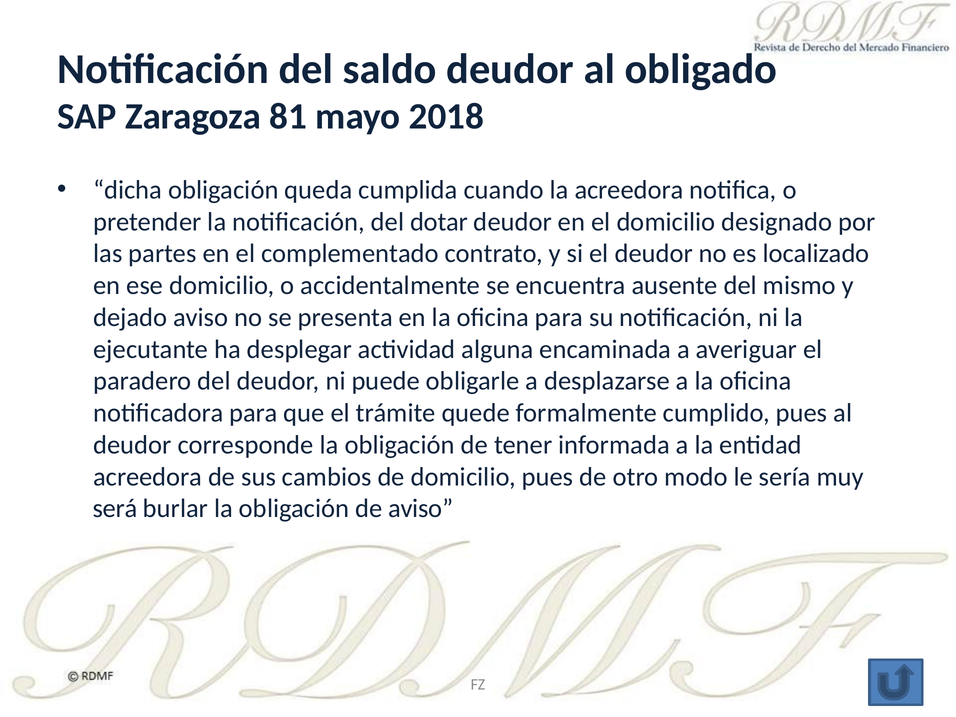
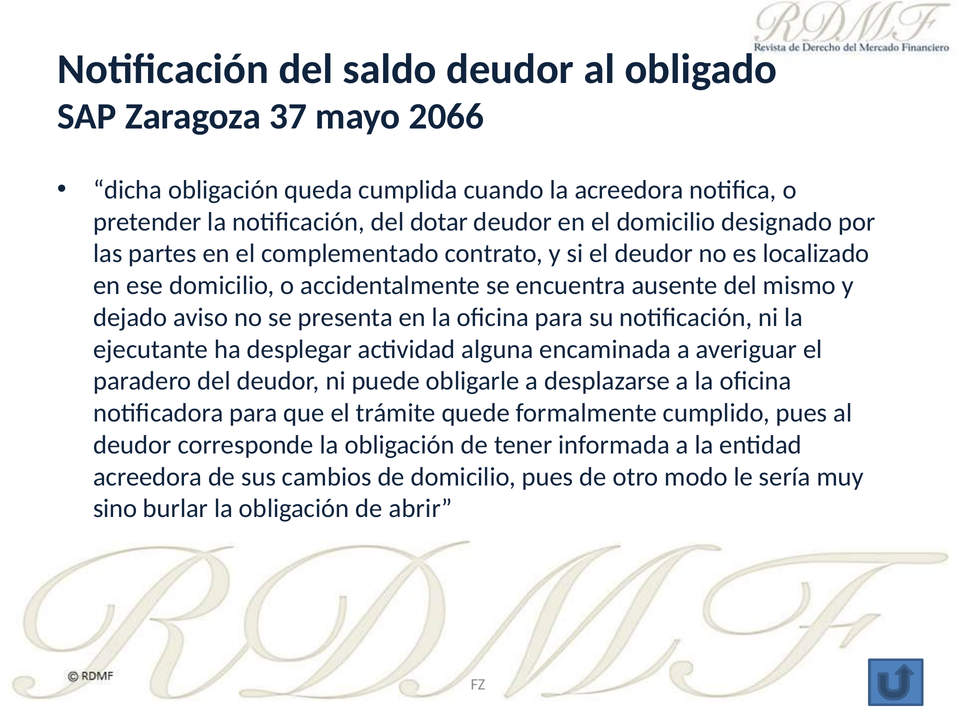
81: 81 -> 37 (288, 117)
2018: 2018 -> 2066 (446, 117)
será: será -> sino (115, 509)
de aviso: aviso -> abrir (420, 509)
